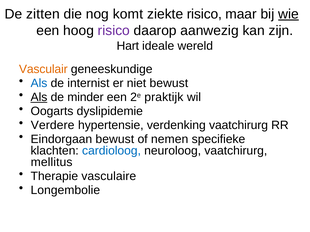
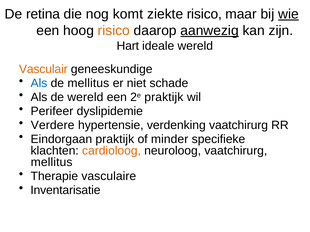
zitten: zitten -> retina (43, 14)
risico colour: purple -> orange (114, 31)
aanwezig underline: none -> present (210, 31)
de internist: internist -> mellitus (88, 83)
niet bewust: bewust -> schade (169, 83)
Als underline: present -> none (39, 97)
de minder: minder -> wereld (85, 97)
Oogarts: Oogarts -> Perifeer (52, 111)
Eindorgaan bewust: bewust -> praktijk (115, 139)
nemen: nemen -> minder (170, 139)
cardioloog colour: blue -> orange (111, 151)
Longembolie: Longembolie -> Inventarisatie (65, 191)
